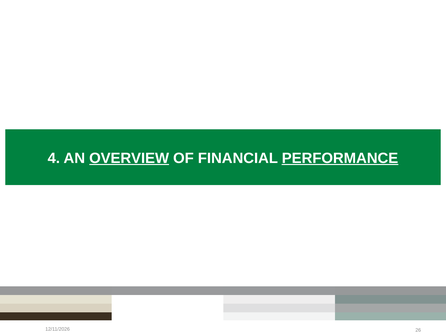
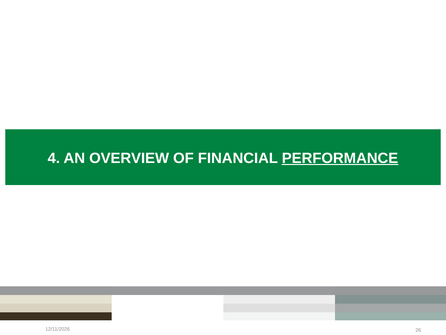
OVERVIEW underline: present -> none (129, 158)
